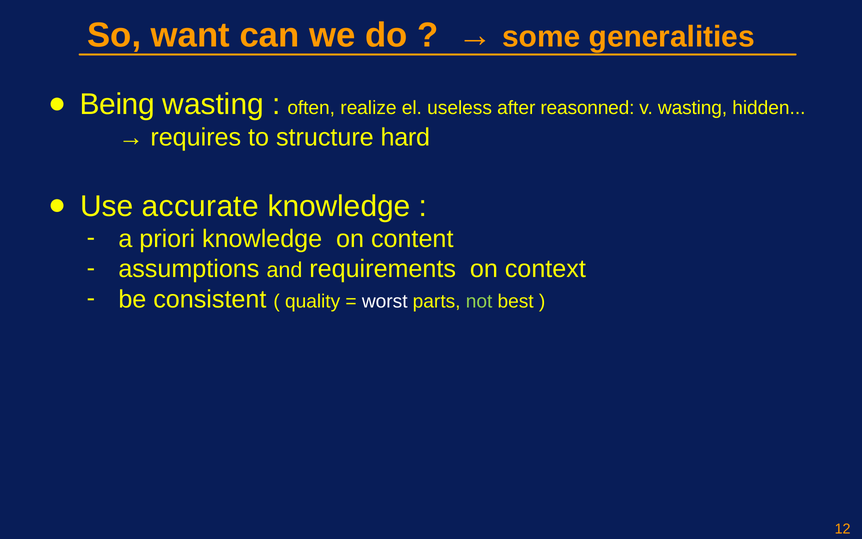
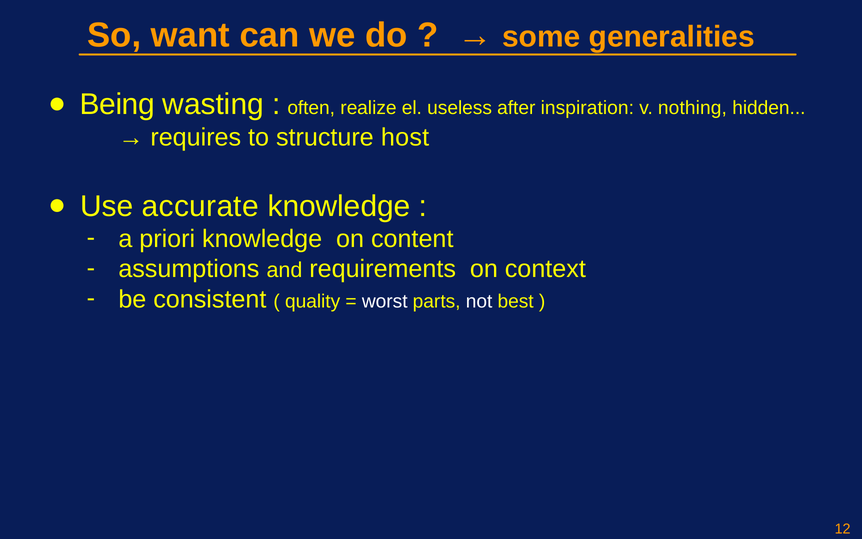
reasonned: reasonned -> inspiration (587, 108)
v wasting: wasting -> nothing (692, 108)
hard: hard -> host (405, 137)
not colour: light green -> white (479, 301)
